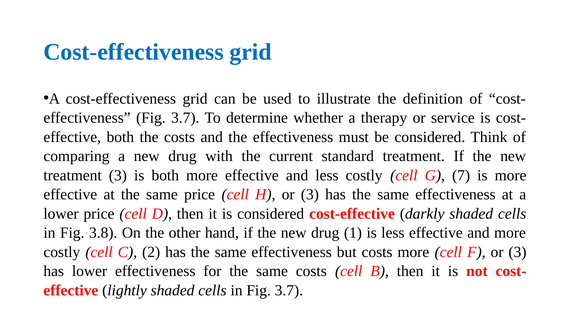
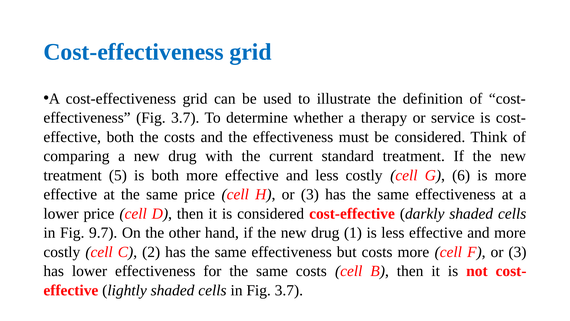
treatment 3: 3 -> 5 (118, 175)
7: 7 -> 6 (461, 175)
3.8: 3.8 -> 9.7 (103, 233)
